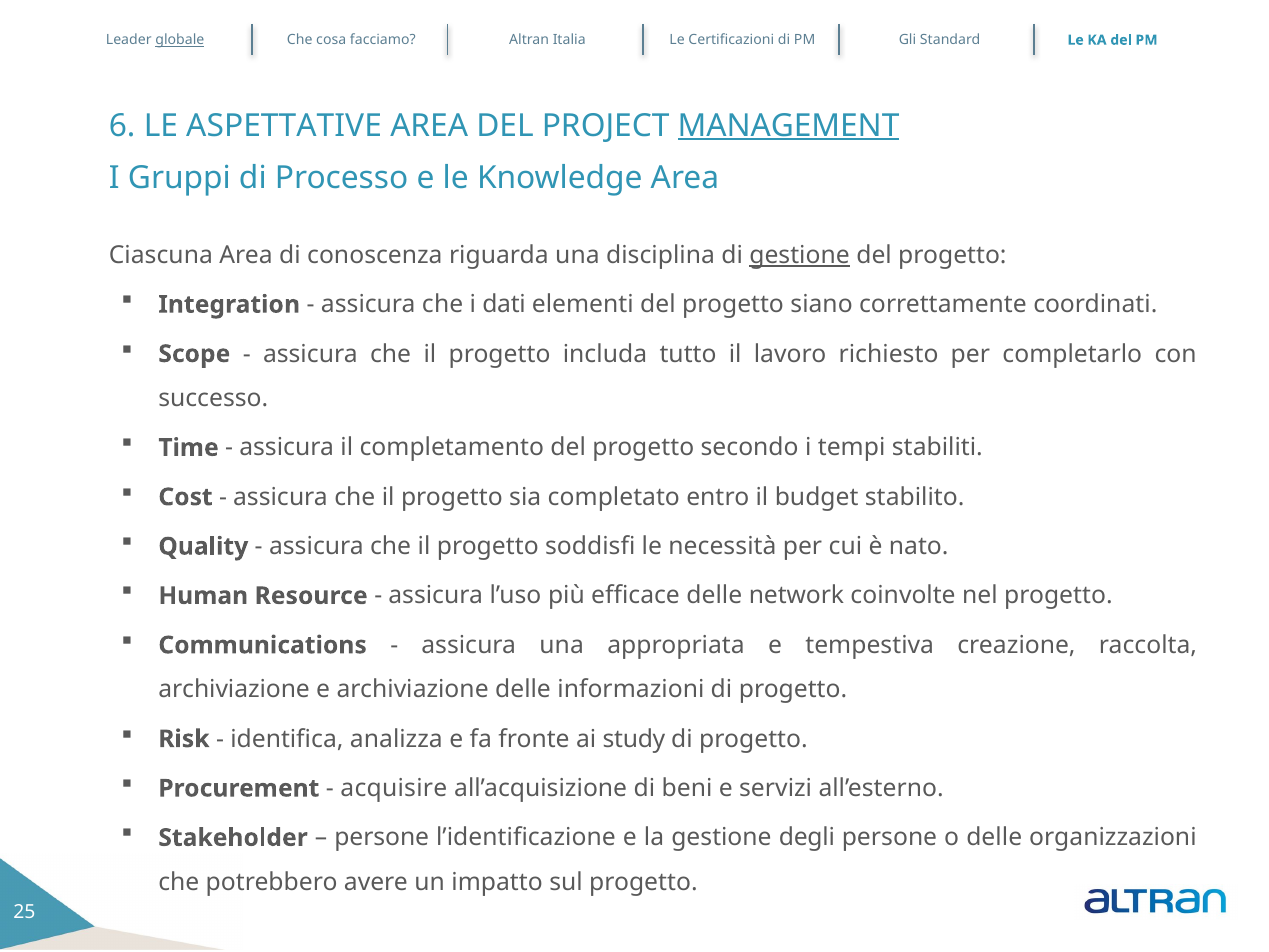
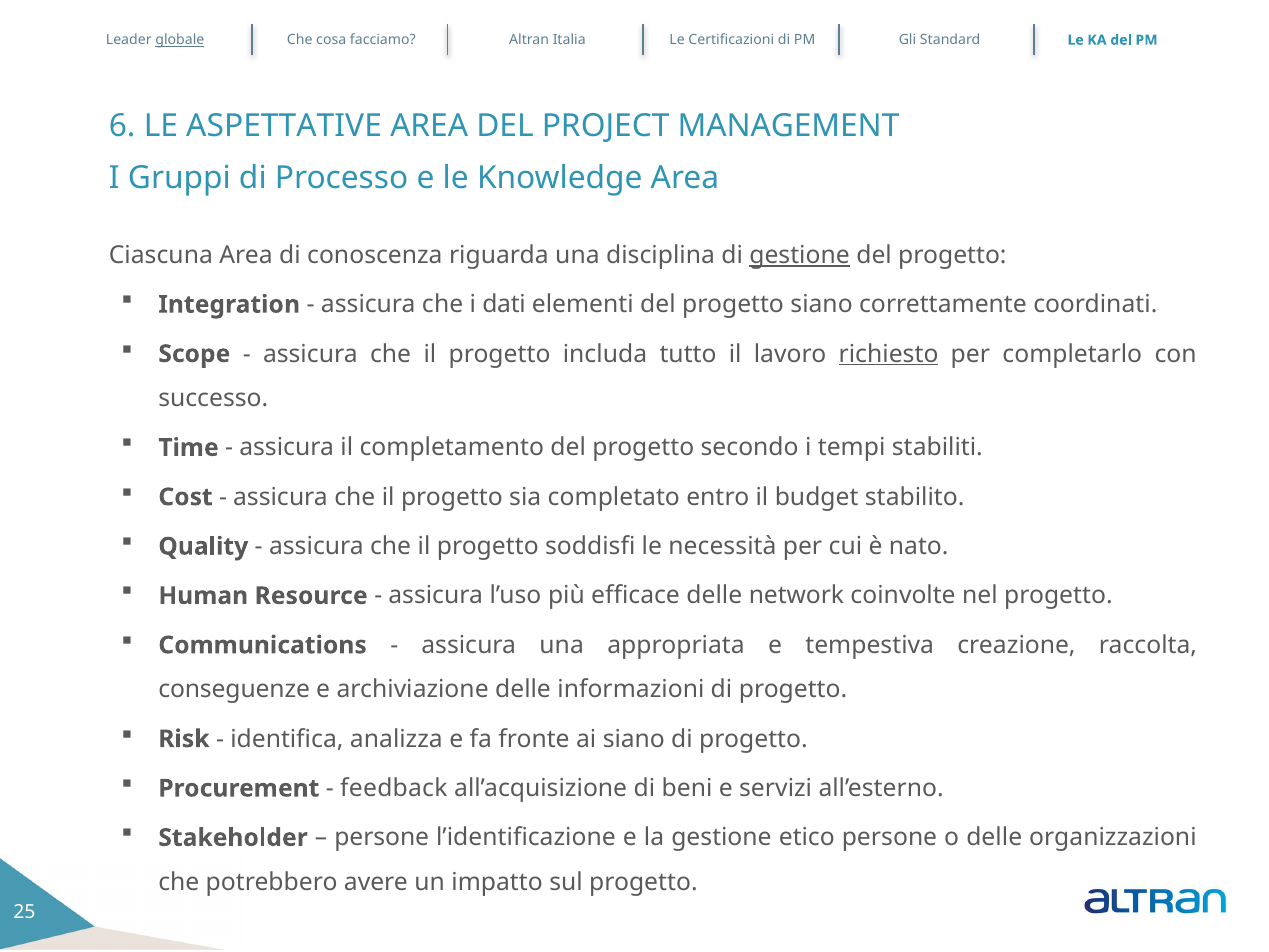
MANAGEMENT underline: present -> none (789, 126)
richiesto underline: none -> present (888, 354)
archiviazione: archiviazione -> conseguenze (234, 689)
ai study: study -> siano (634, 739)
acquisire: acquisire -> feedback (394, 788)
degli: degli -> etico (807, 838)
